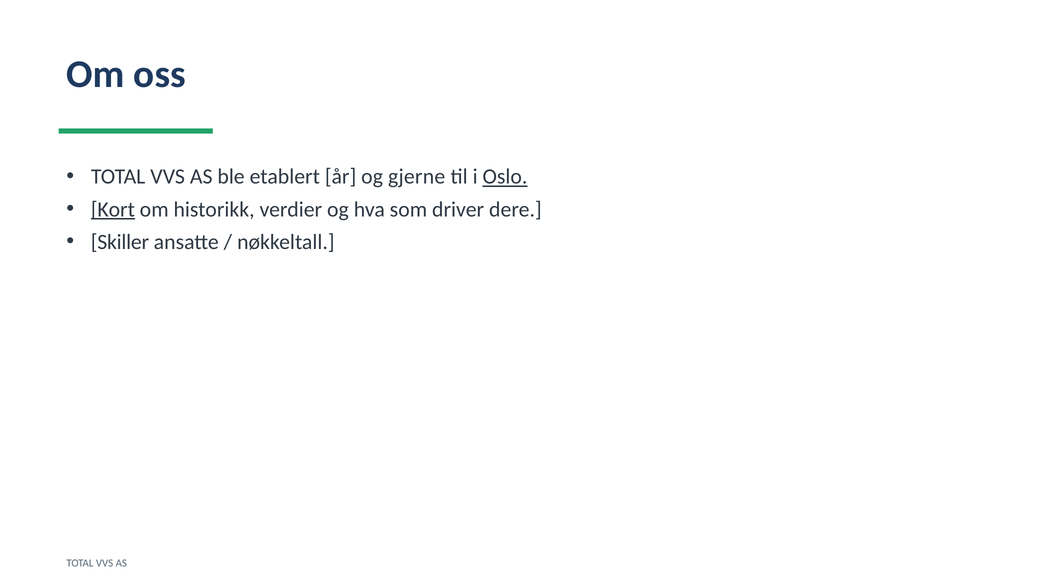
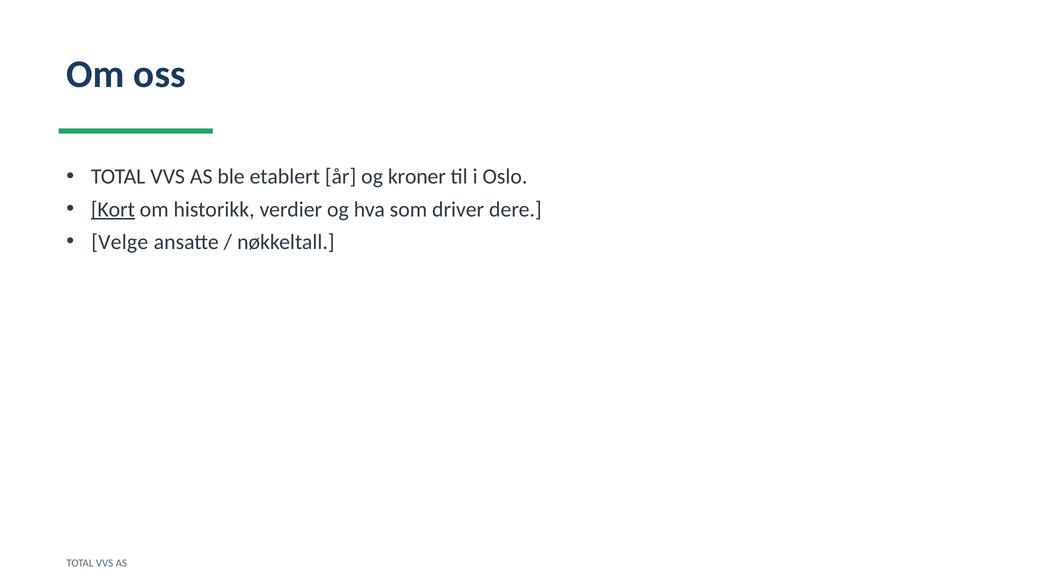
gjerne: gjerne -> kroner (417, 177)
Oslo underline: present -> none (505, 177)
Skiller: Skiller -> Velge (120, 242)
